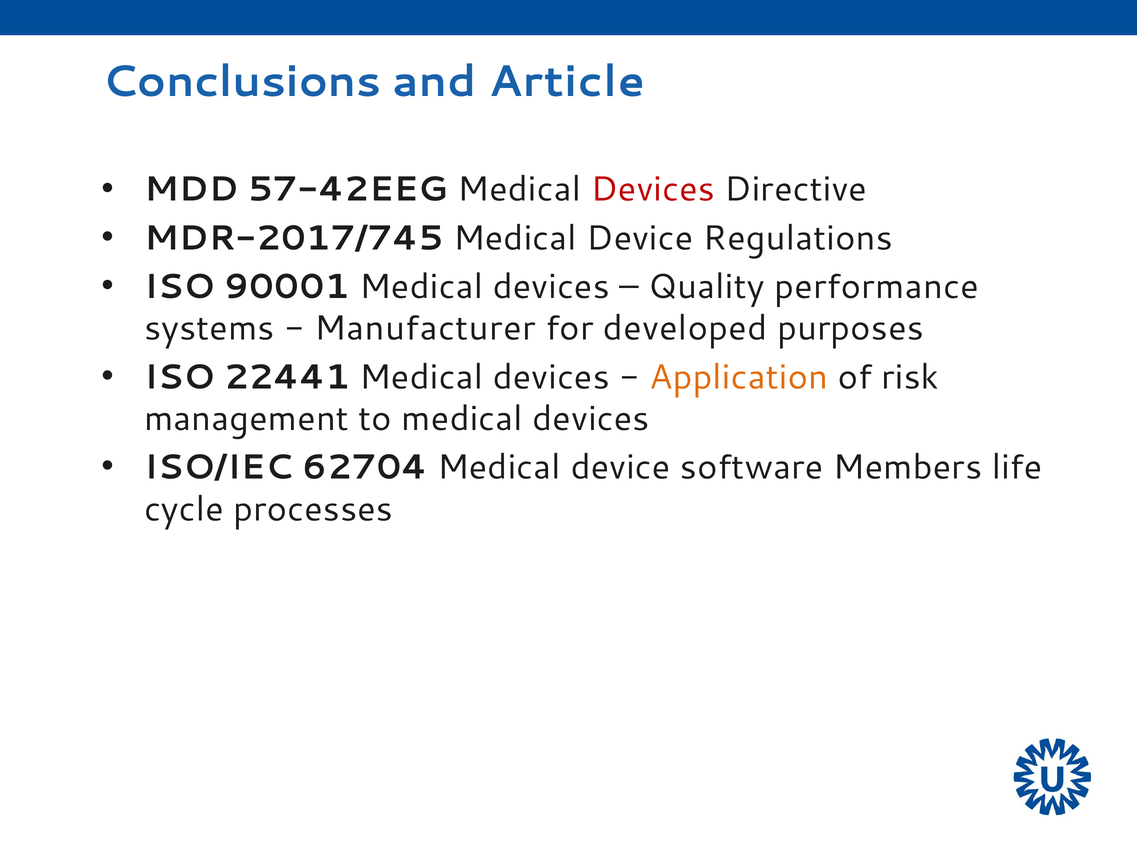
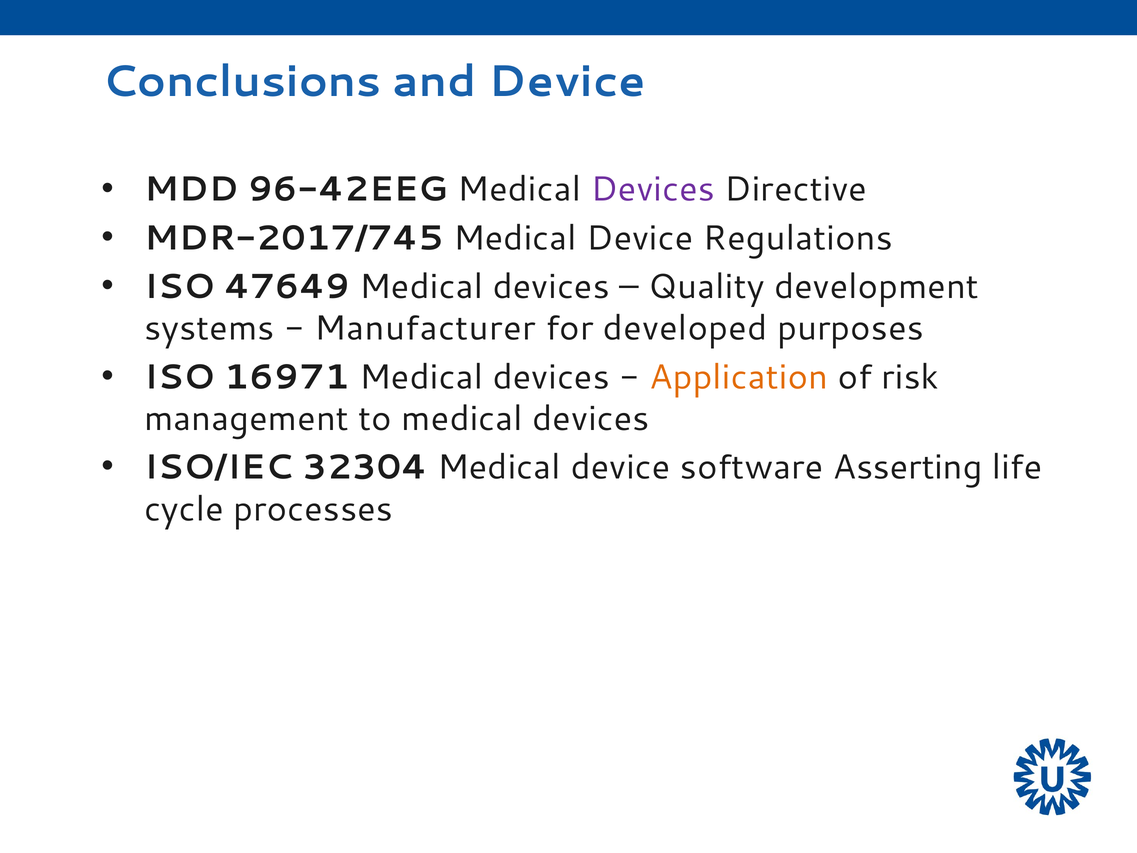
and Article: Article -> Device (567, 81)
57-42EEG: 57-42EEG -> 96-42EEG (348, 189)
Devices colour: red -> purple (653, 189)
90001: 90001 -> 47649 (287, 287)
performance: performance -> development (877, 287)
22441: 22441 -> 16971 (287, 377)
62704: 62704 -> 32304 (365, 467)
Members: Members -> Asserting (908, 467)
